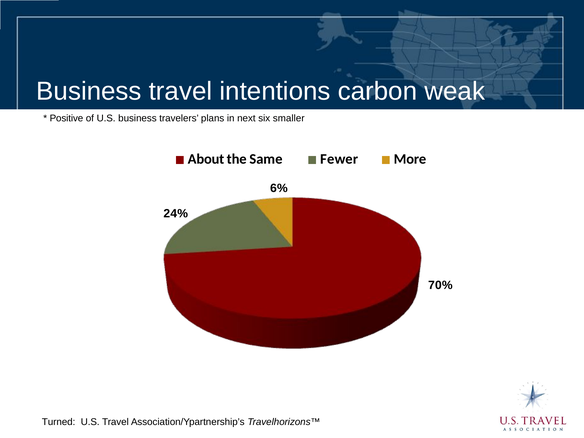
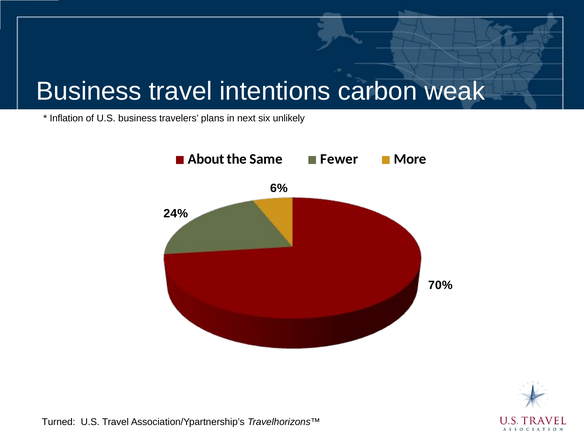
Positive: Positive -> Inflation (66, 118)
smaller: smaller -> unlikely (289, 118)
